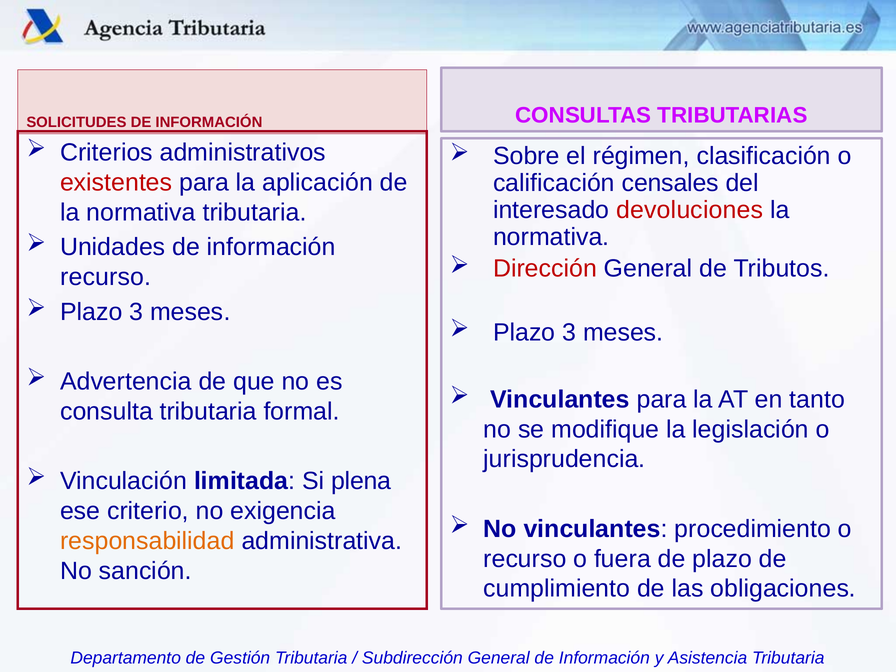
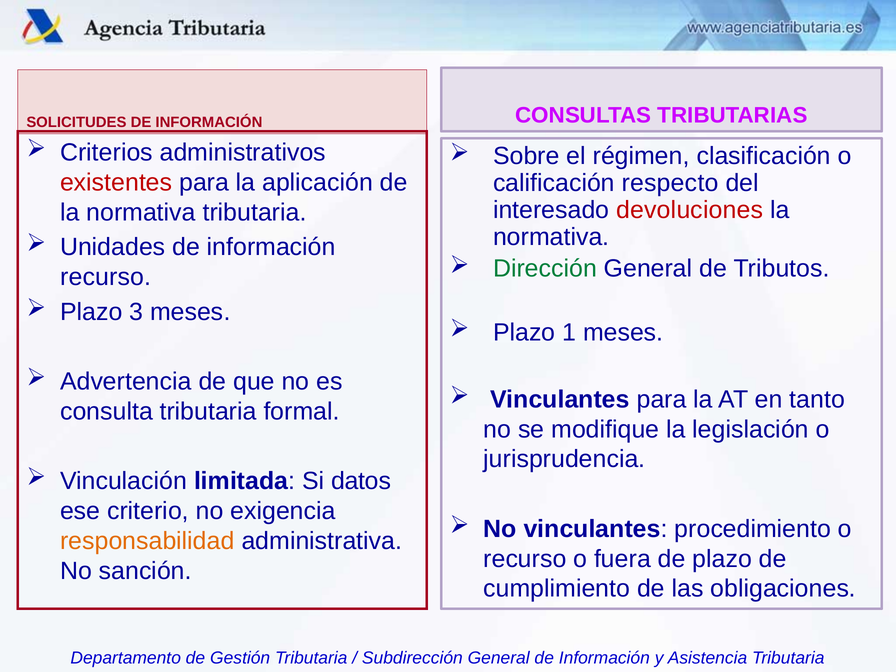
censales: censales -> respecto (670, 183)
Dirección colour: red -> green (545, 269)
3: 3 -> 1 (569, 332)
plena: plena -> datos (361, 481)
